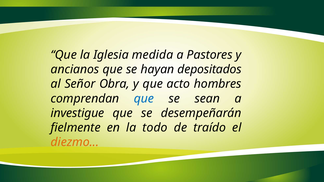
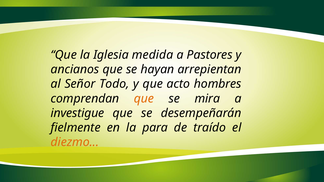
depositados: depositados -> arrepientan (209, 69)
Obra: Obra -> Todo (114, 84)
que colour: blue -> orange (144, 99)
sean: sean -> mira (207, 99)
todo: todo -> para (155, 128)
